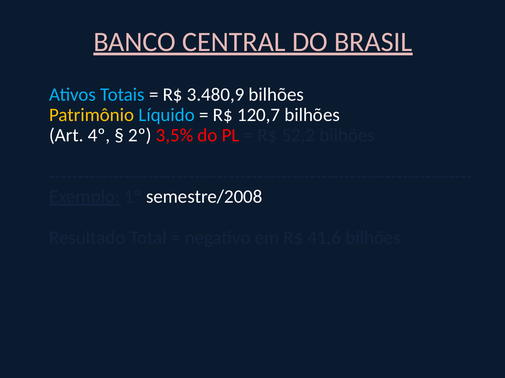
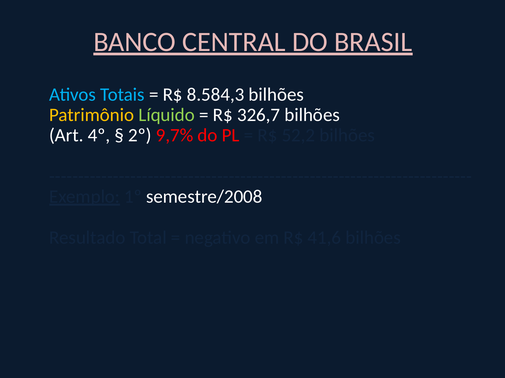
3.480,9: 3.480,9 -> 8.584,3 (216, 95)
Líquido colour: light blue -> light green (167, 115)
120,7: 120,7 -> 326,7 (259, 115)
3,5%: 3,5% -> 9,7% (175, 136)
